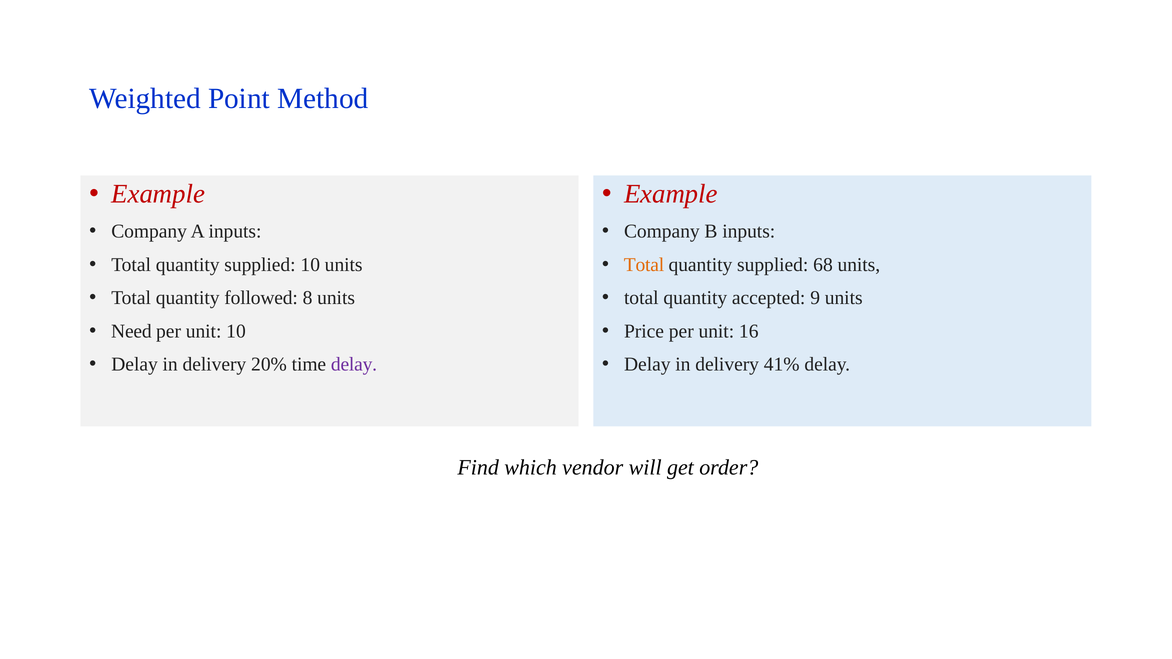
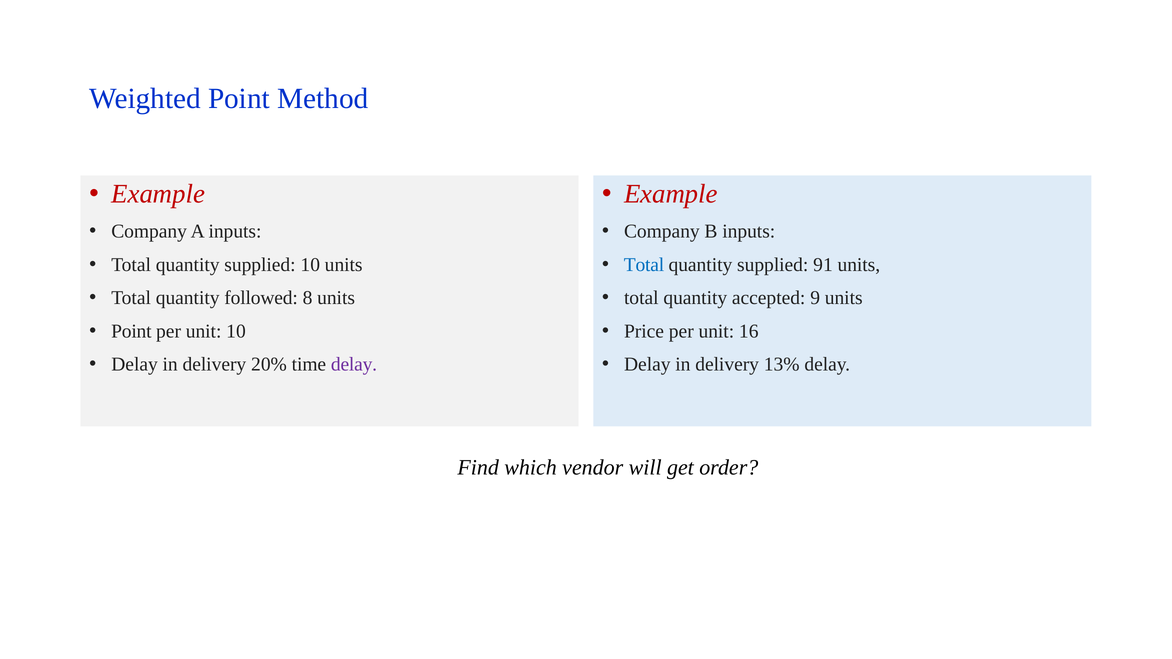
Total colour: orange -> blue (644, 265)
68: 68 -> 91 (823, 265)
Need: Need -> Point (131, 331)
41%: 41% -> 13% (782, 365)
